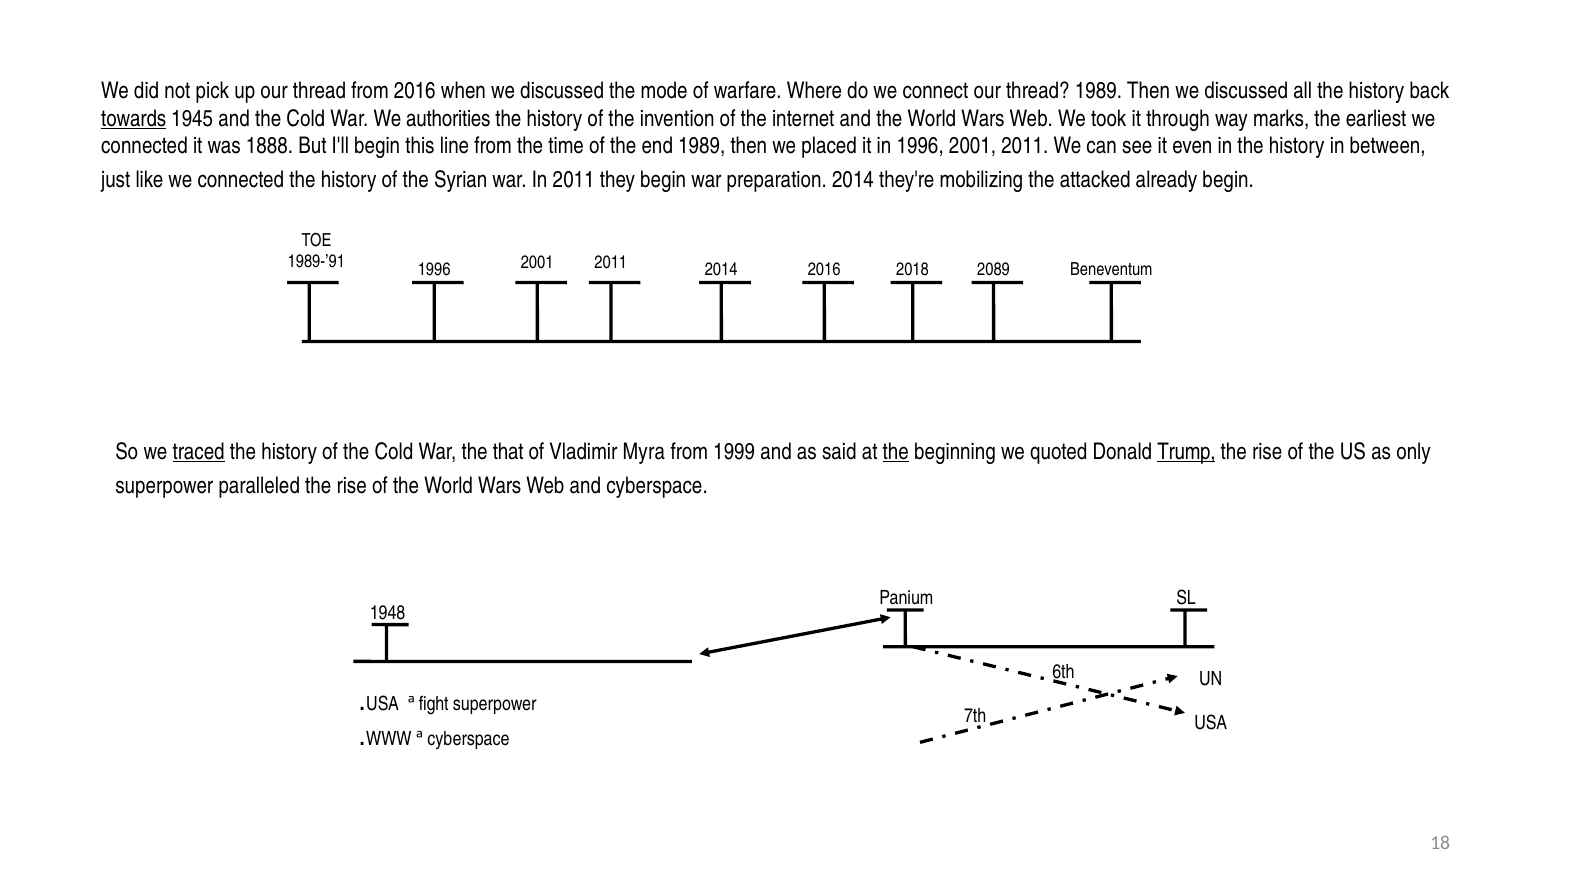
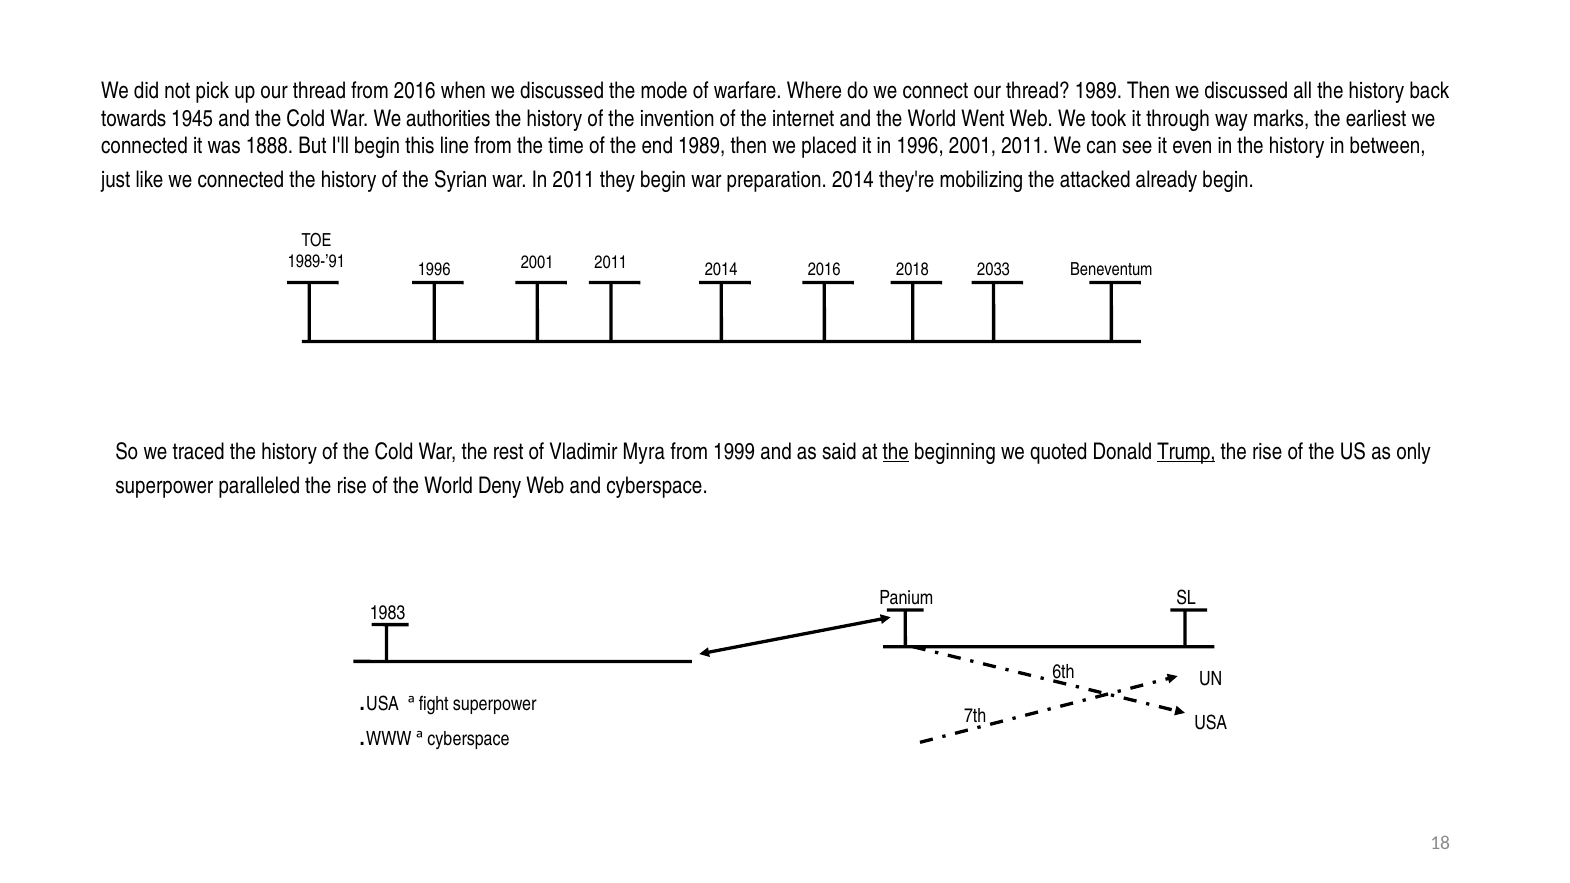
towards underline: present -> none (134, 119)
and the World Wars: Wars -> Went (983, 119)
2089: 2089 -> 2033 (994, 270)
traced underline: present -> none (199, 452)
that: that -> rest (508, 452)
of the World Wars: Wars -> Deny (500, 486)
1948: 1948 -> 1983 (388, 613)
